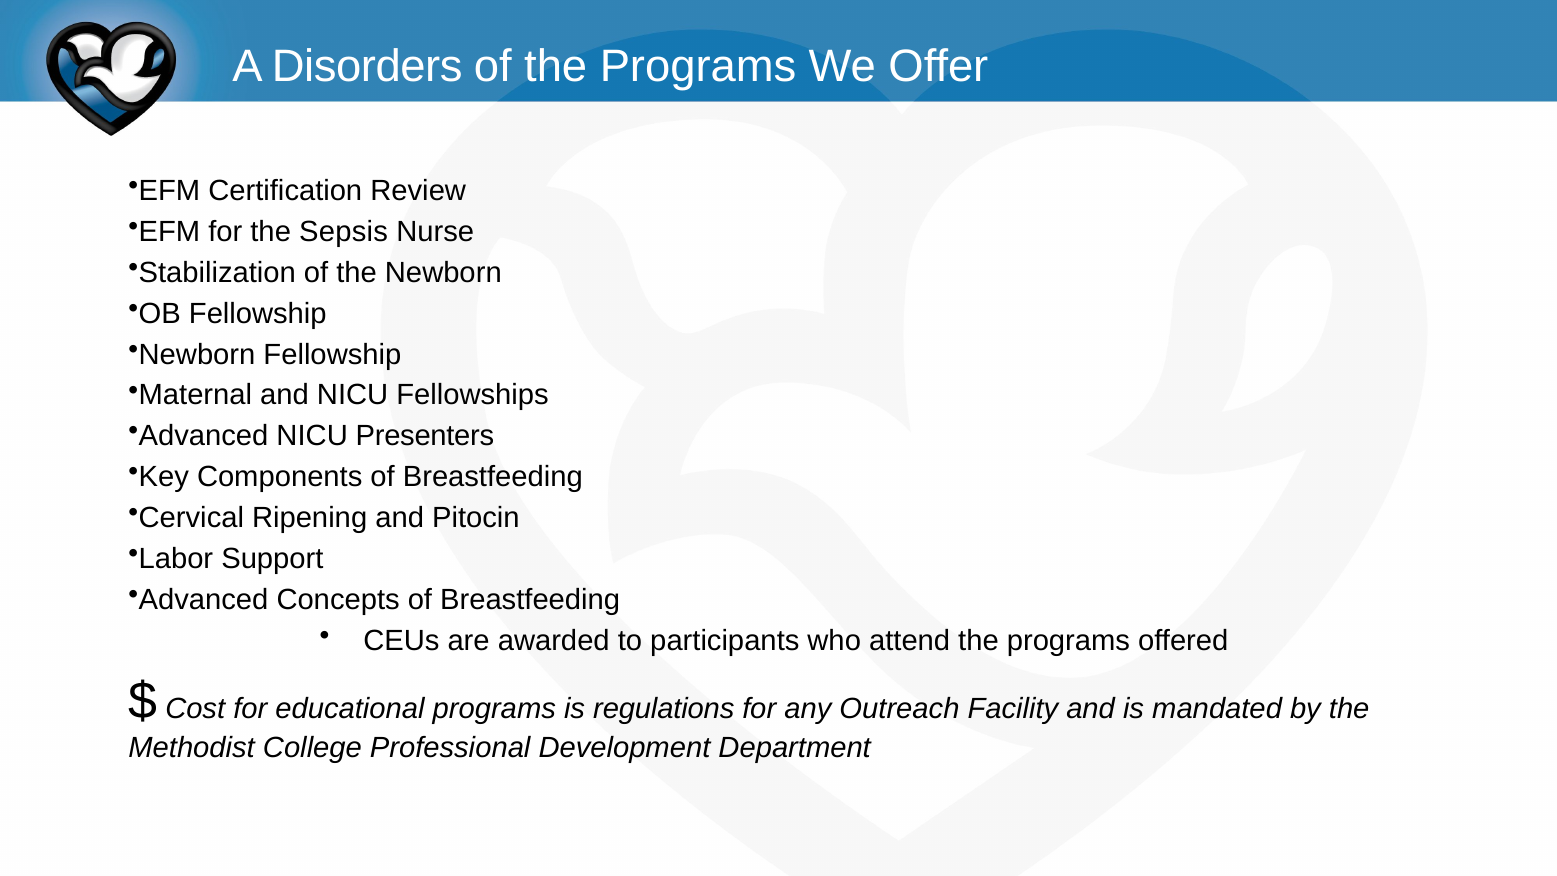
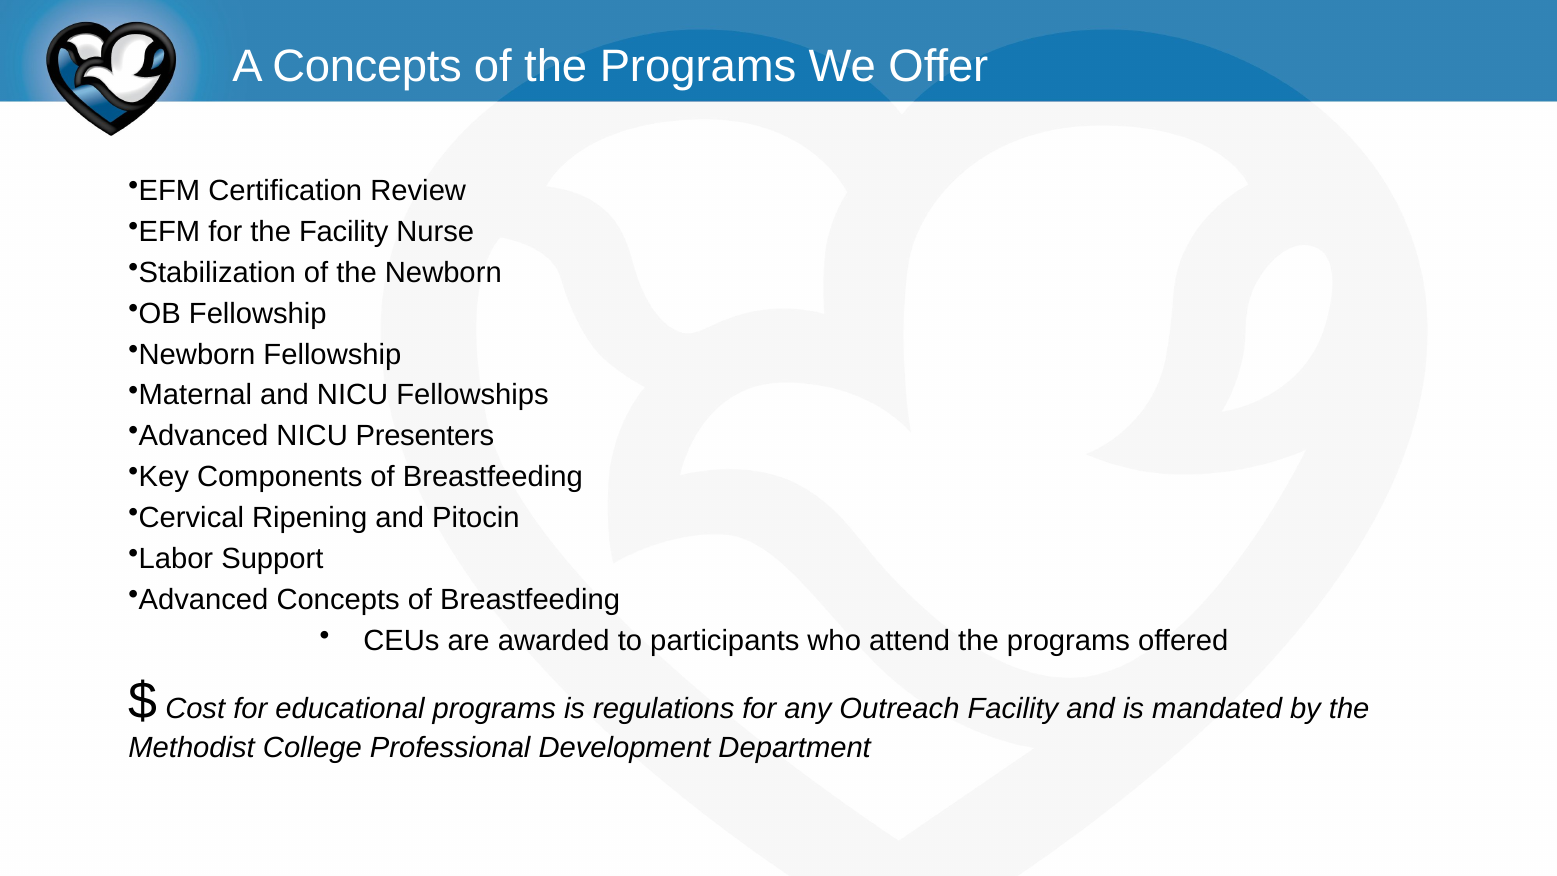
A Disorders: Disorders -> Concepts (367, 66)
the Sepsis: Sepsis -> Facility (344, 232)
